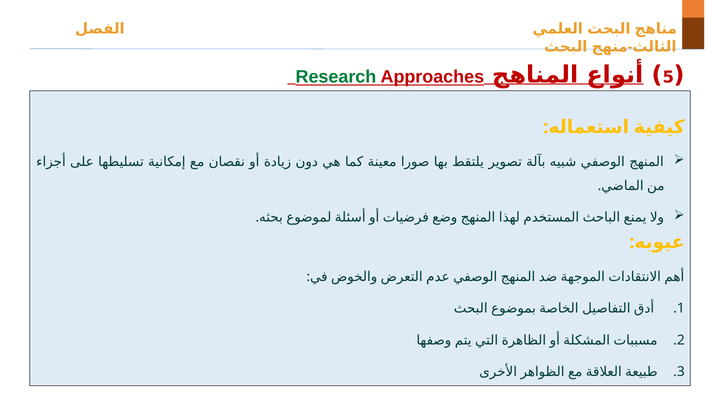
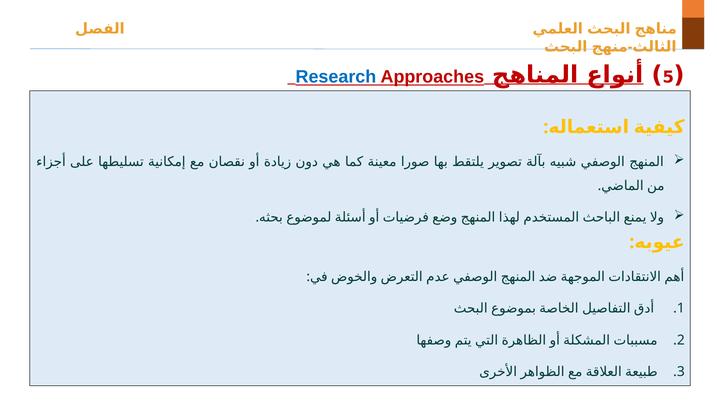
Research colour: green -> blue (336, 77)
